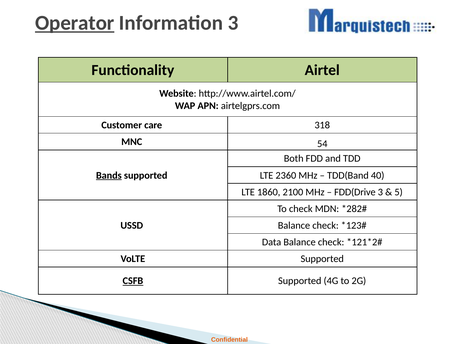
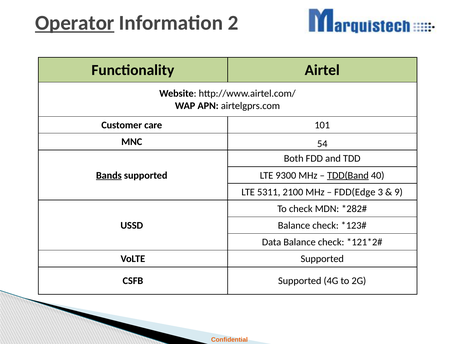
Information 3: 3 -> 2 (233, 23)
318: 318 -> 101 (322, 125)
2360: 2360 -> 9300 (286, 175)
TDD(Band underline: none -> present (348, 175)
1860: 1860 -> 5311 (269, 192)
FDD(Drive: FDD(Drive -> FDD(Edge (355, 192)
5: 5 -> 9 (399, 192)
CSFB underline: present -> none (133, 281)
